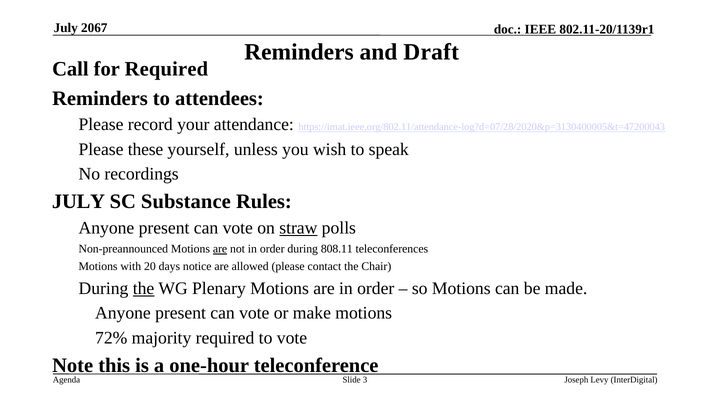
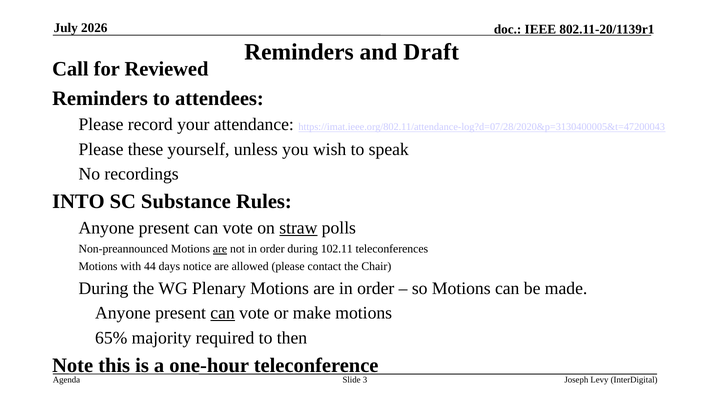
2067: 2067 -> 2026 (94, 28)
for Required: Required -> Reviewed (167, 69)
JULY: JULY -> INTO (78, 202)
808.11: 808.11 -> 102.11 (337, 249)
20: 20 -> 44 (150, 267)
the underline: present -> none (144, 288)
can underline: none -> present (223, 313)
72%: 72% -> 65% (111, 338)
to vote: vote -> then (292, 338)
